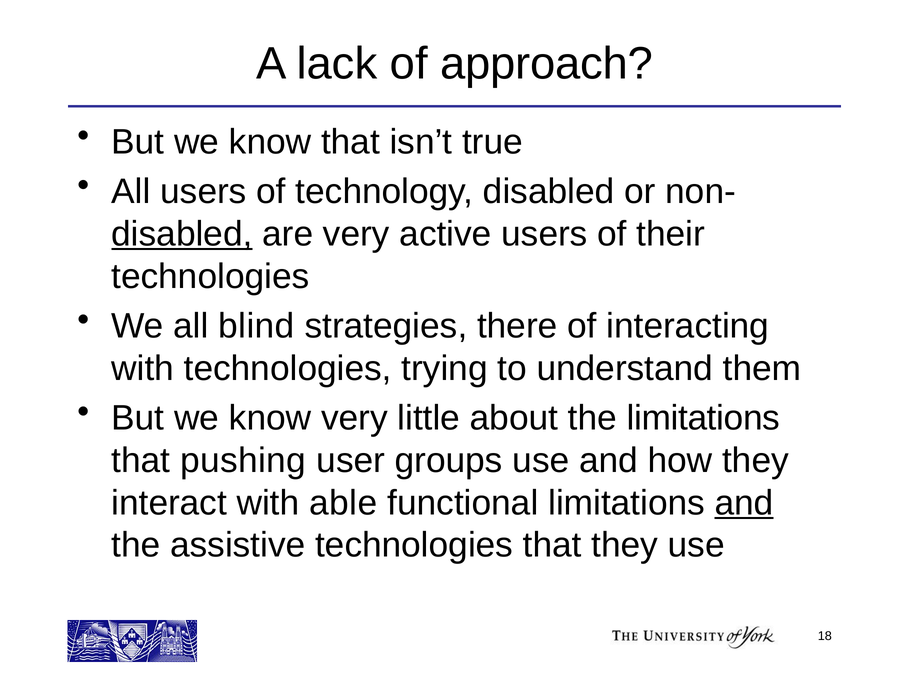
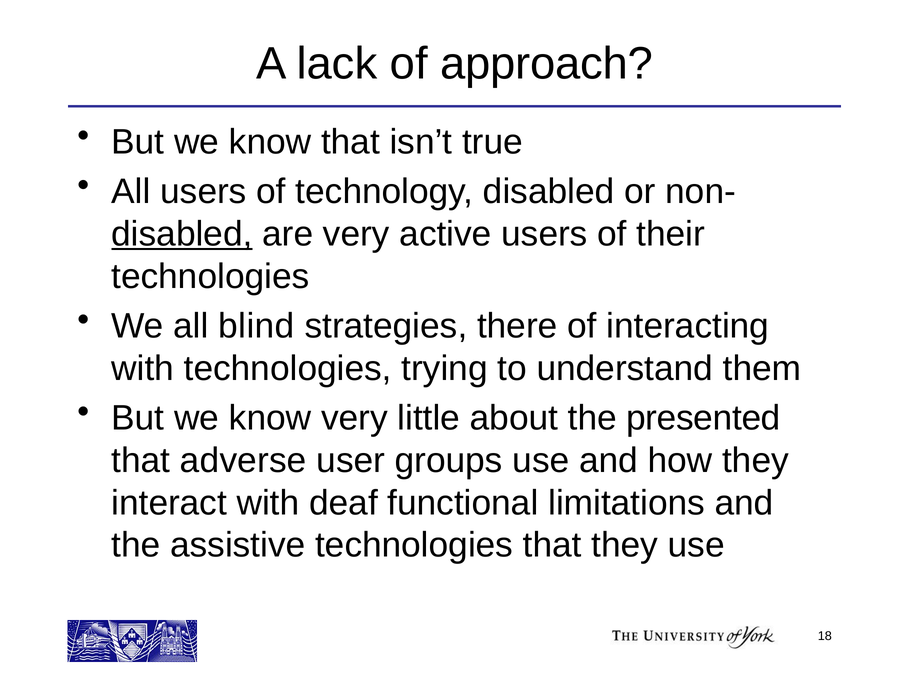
the limitations: limitations -> presented (703, 418)
pushing: pushing -> adverse (243, 460)
able: able -> deaf (343, 503)
and underline: present -> none (744, 503)
